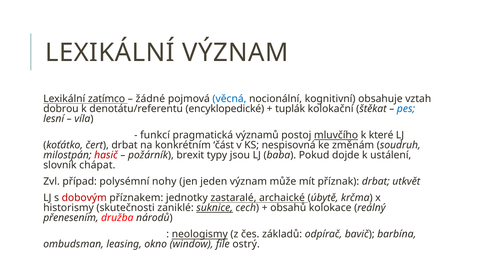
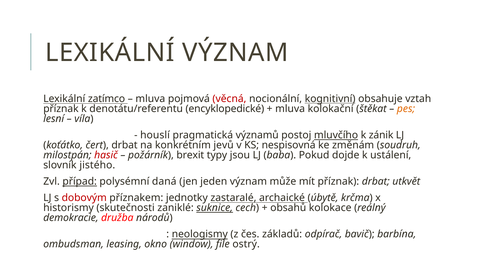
žádné: žádné -> mluva (150, 99)
věcná colour: blue -> red (229, 99)
kognitivní underline: none -> present (330, 99)
dobrou: dobrou -> příznak (61, 109)
tuplák: tuplák -> mluva (290, 109)
pes colour: blue -> orange (406, 109)
funkcí: funkcí -> houslí (155, 135)
které: které -> zánik (381, 135)
ʻčást: ʻčást -> jevů (224, 145)
chápat: chápat -> jistého (97, 165)
případ underline: none -> present (80, 182)
nohy: nohy -> daná (164, 182)
přenesením: přenesením -> demokracie (71, 218)
